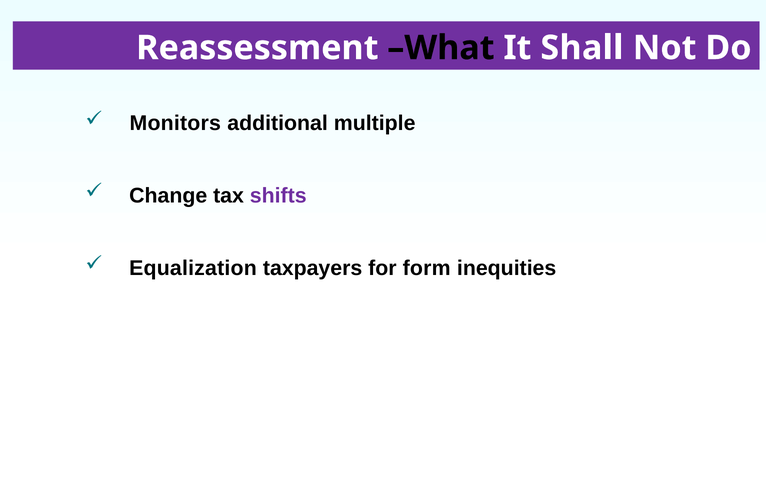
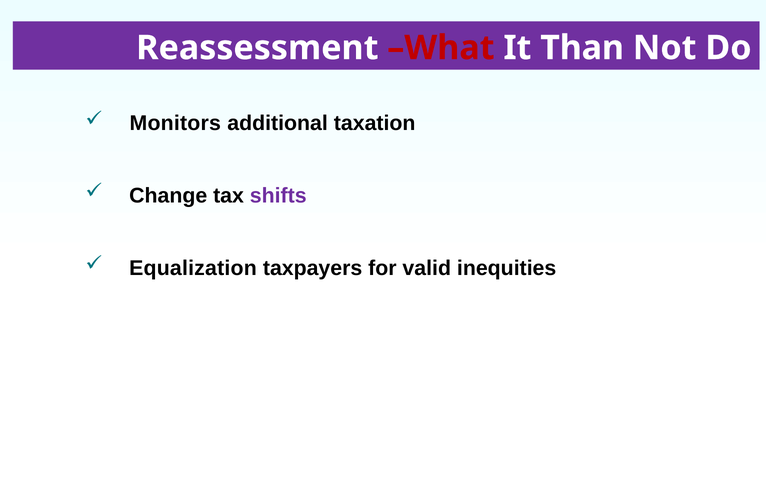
What colour: black -> red (441, 48)
Shall: Shall -> Than (582, 48)
multiple: multiple -> taxation (375, 123)
form: form -> valid (427, 268)
